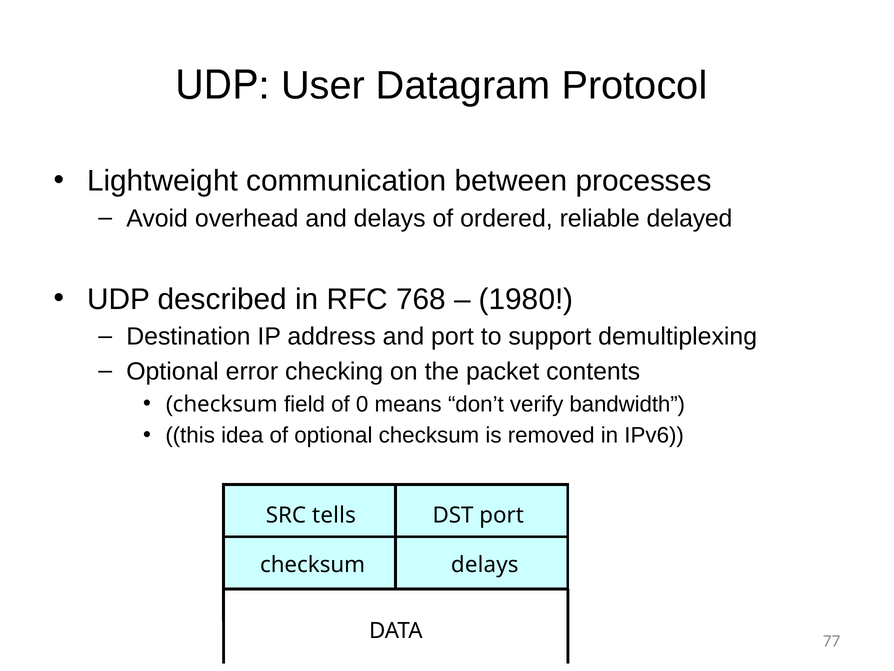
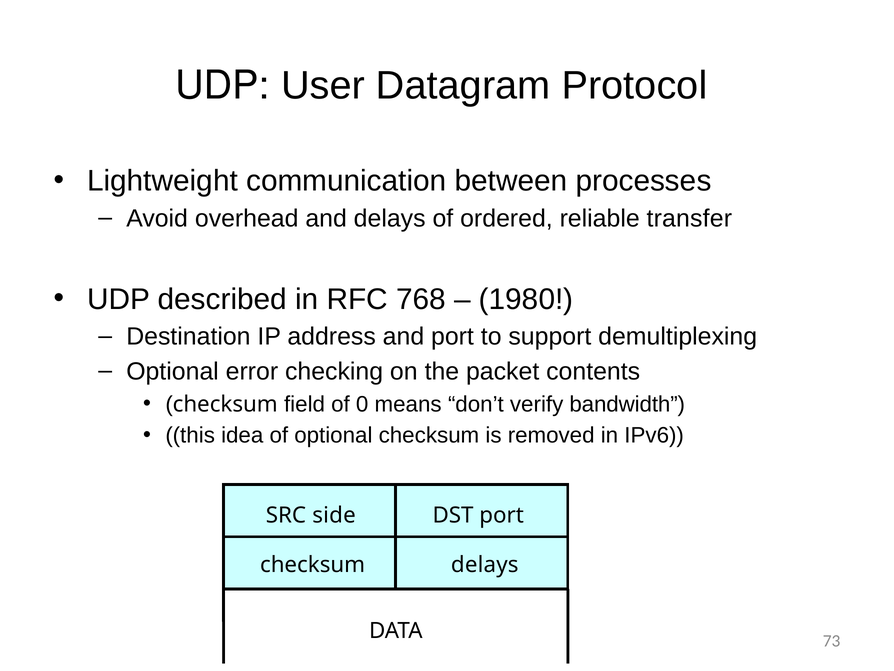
delayed: delayed -> transfer (689, 218)
tells: tells -> side (334, 515)
77: 77 -> 73 (832, 640)
